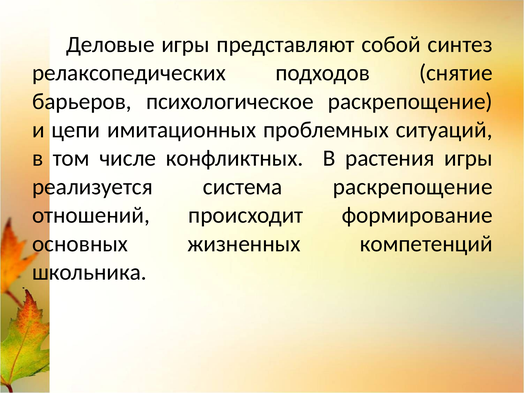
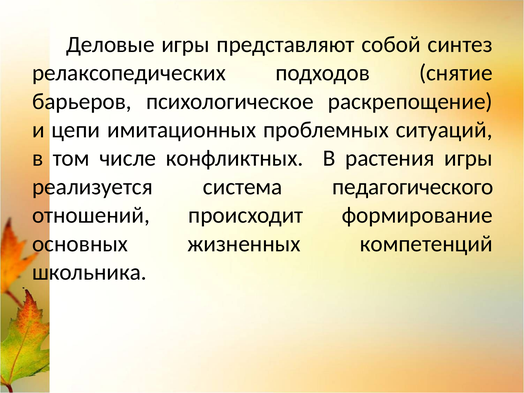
система раскрепощение: раскрепощение -> педагогического (413, 187)
